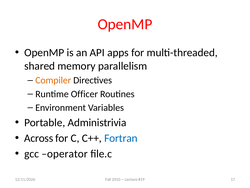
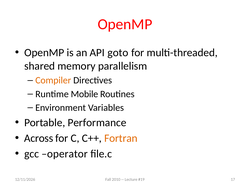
apps: apps -> goto (118, 52)
Officer: Officer -> Mobile (84, 94)
Administrivia: Administrivia -> Performance (97, 122)
Fortran colour: blue -> orange (121, 138)
